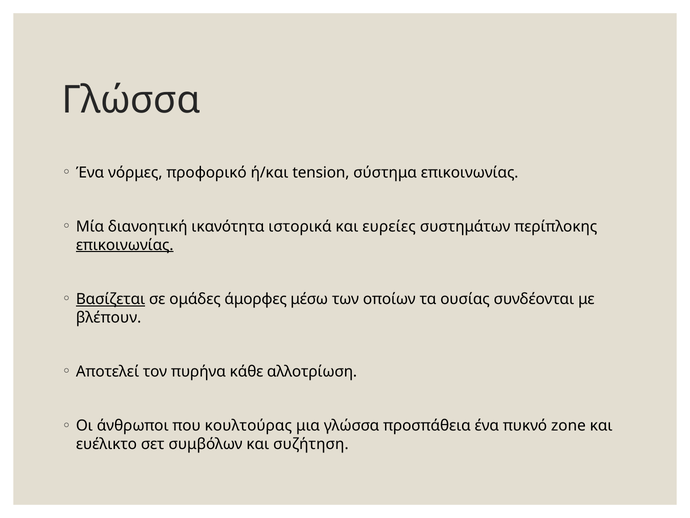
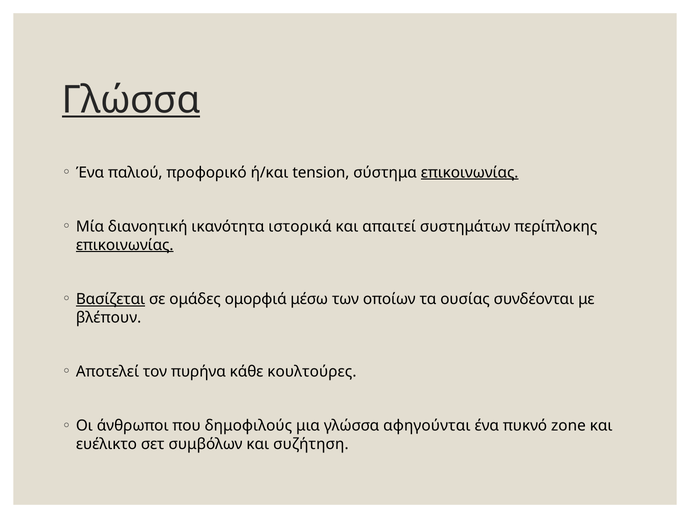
Γλώσσα underline: none -> present (131, 100)
νόρμες: νόρμες -> παλιού (135, 172)
επικοινωνίας underline: none -> present (470, 172)
ευρείες: ευρείες -> απαιτεί (389, 226)
άμορφες: άμορφες -> ομορφιά (256, 299)
αλλοτρίωση: αλλοτρίωση -> κουλτούρες (312, 371)
κουλτούρας: κουλτούρας -> δημοφιλούς (248, 425)
προσπάθεια: προσπάθεια -> αφηγούνται (427, 425)
